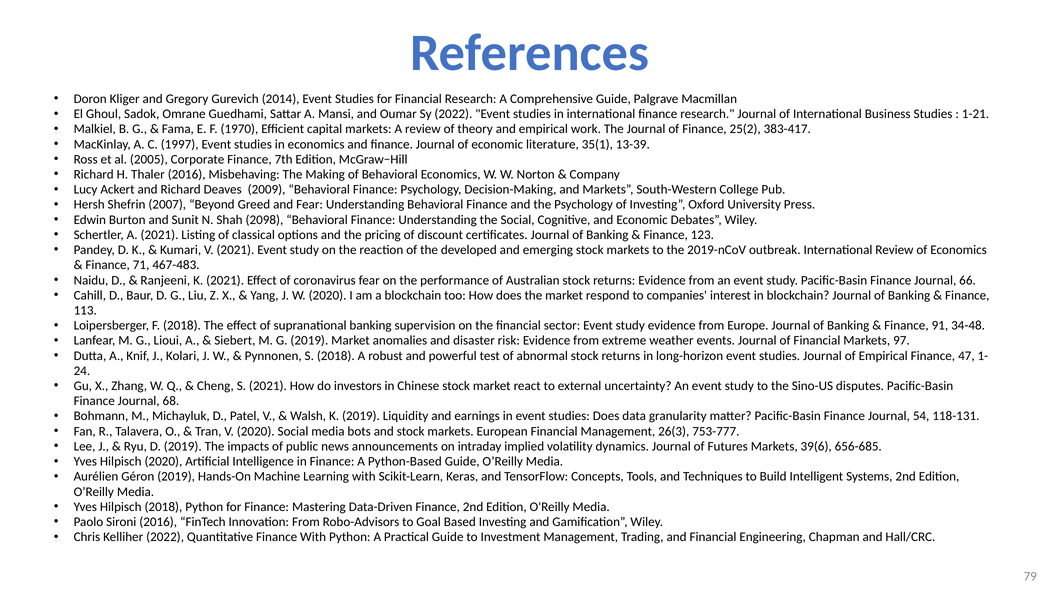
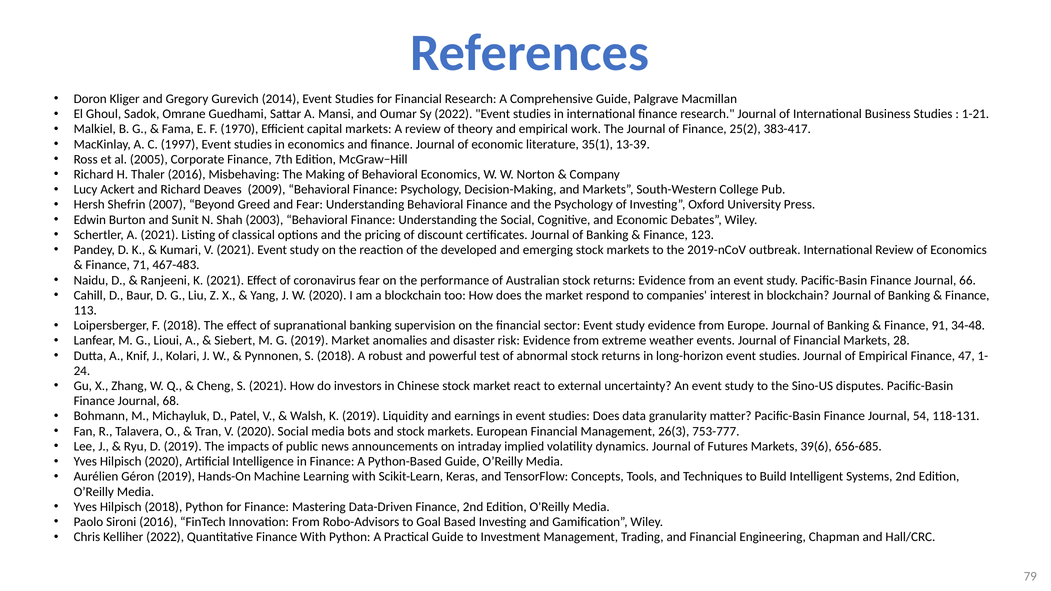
2098: 2098 -> 2003 (264, 220)
97: 97 -> 28 (901, 341)
